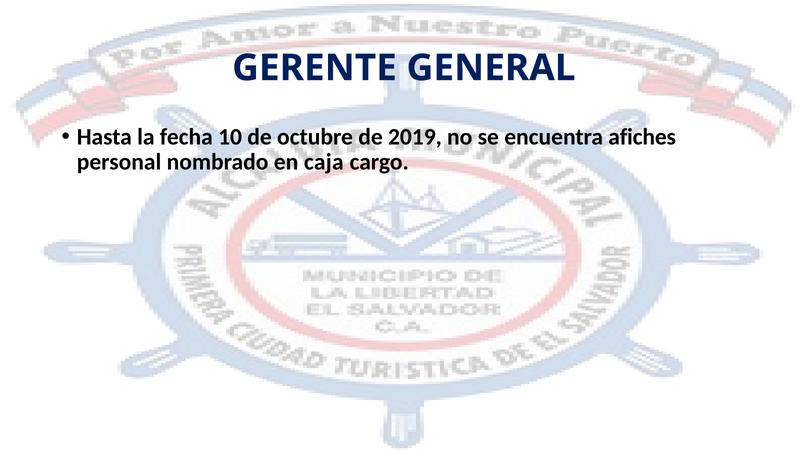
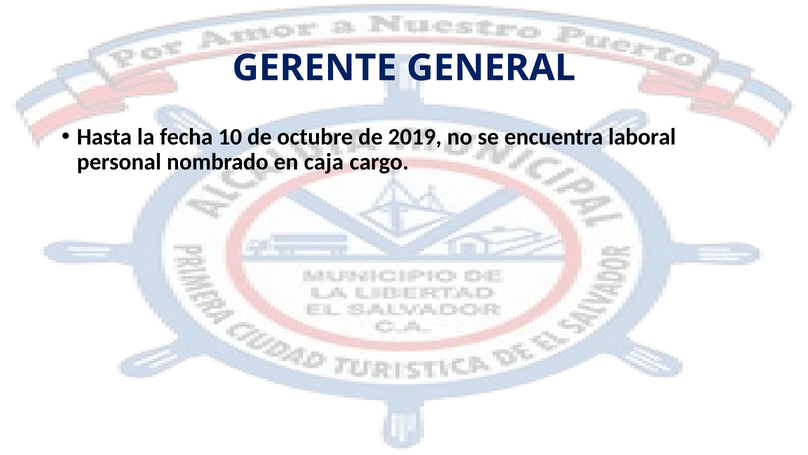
afiches: afiches -> laboral (642, 137)
